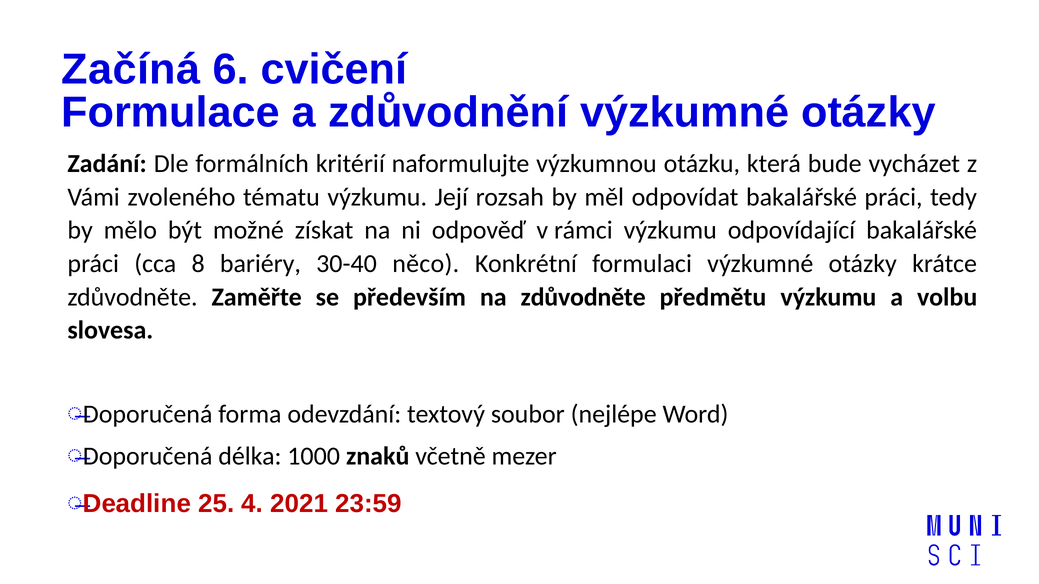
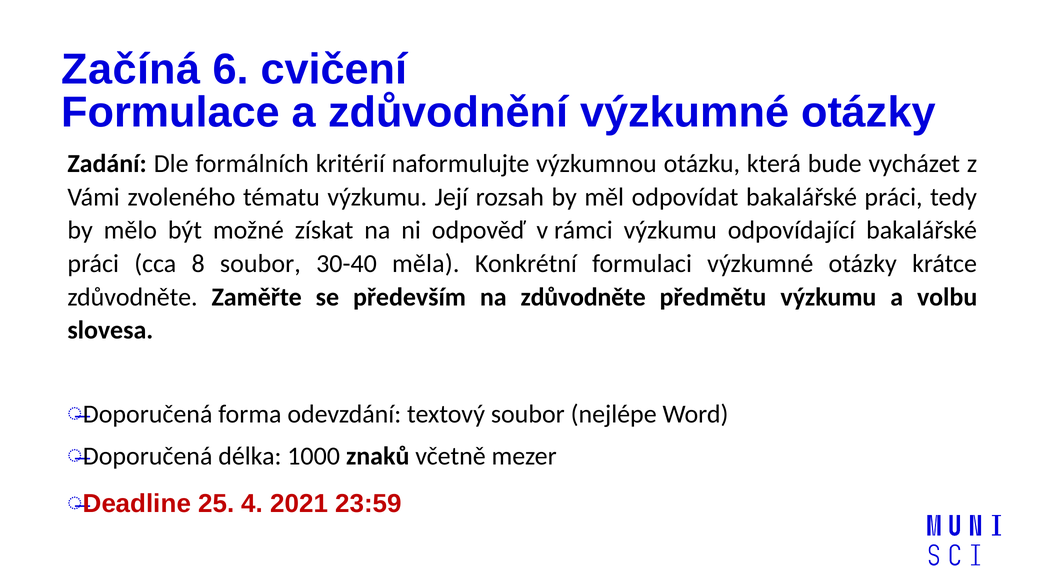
8 bariéry: bariéry -> soubor (260, 264)
něco: něco -> měla (426, 264)
